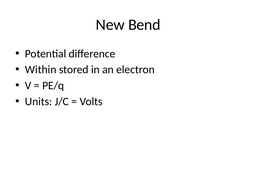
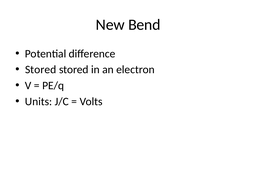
Within: Within -> Stored (41, 70)
